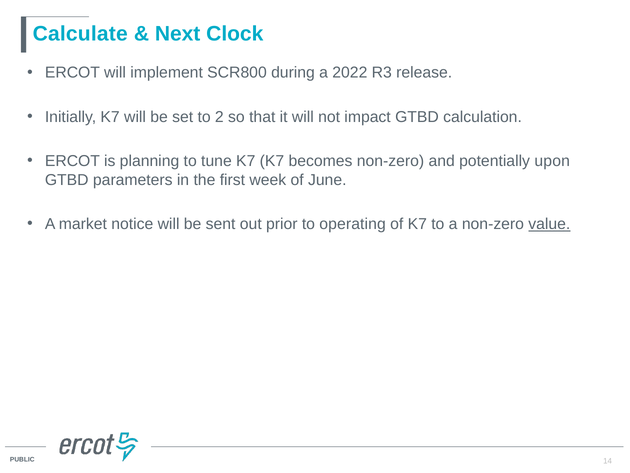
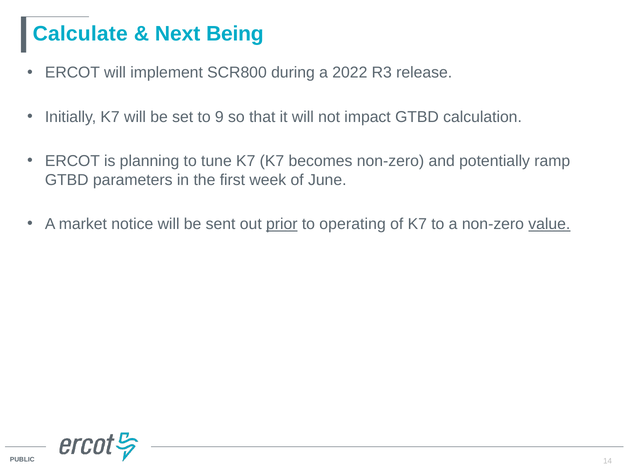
Clock: Clock -> Being (235, 34)
2: 2 -> 9 (219, 117)
upon: upon -> ramp (552, 161)
prior underline: none -> present (282, 224)
